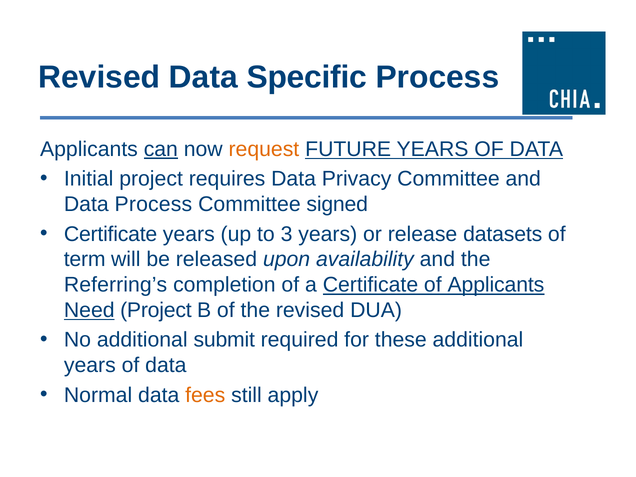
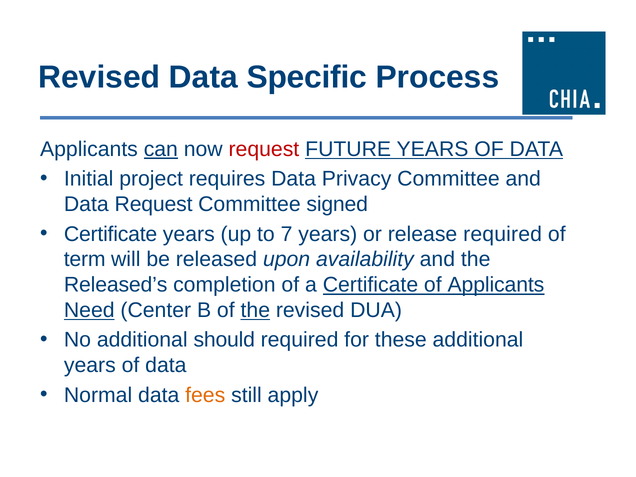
request colour: orange -> red (264, 149)
Data Process: Process -> Request (154, 204)
3: 3 -> 7 (287, 234)
release datasets: datasets -> required (503, 234)
Referring’s: Referring’s -> Released’s (116, 285)
Need Project: Project -> Center (156, 310)
the underline: none -> present (255, 310)
submit: submit -> should (224, 340)
